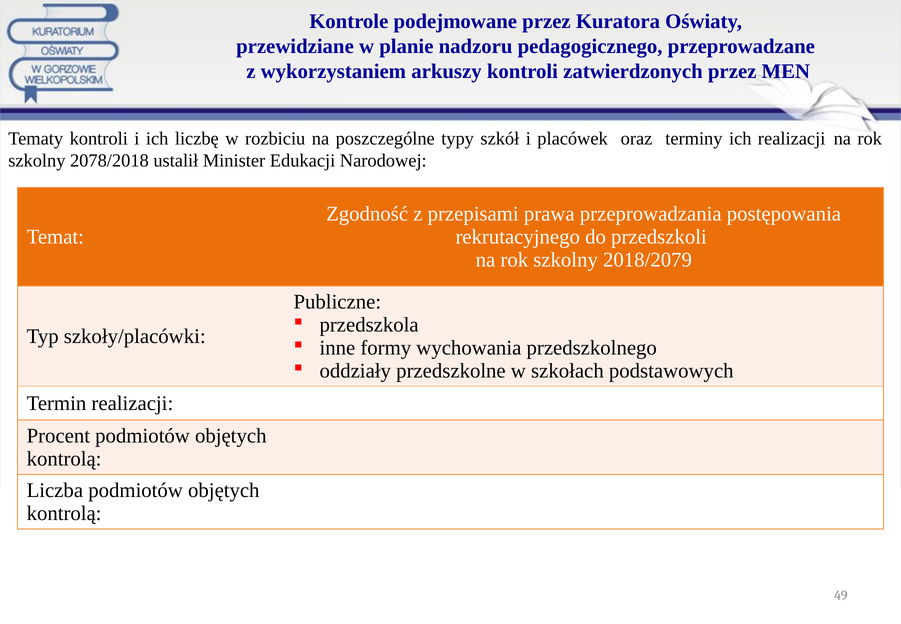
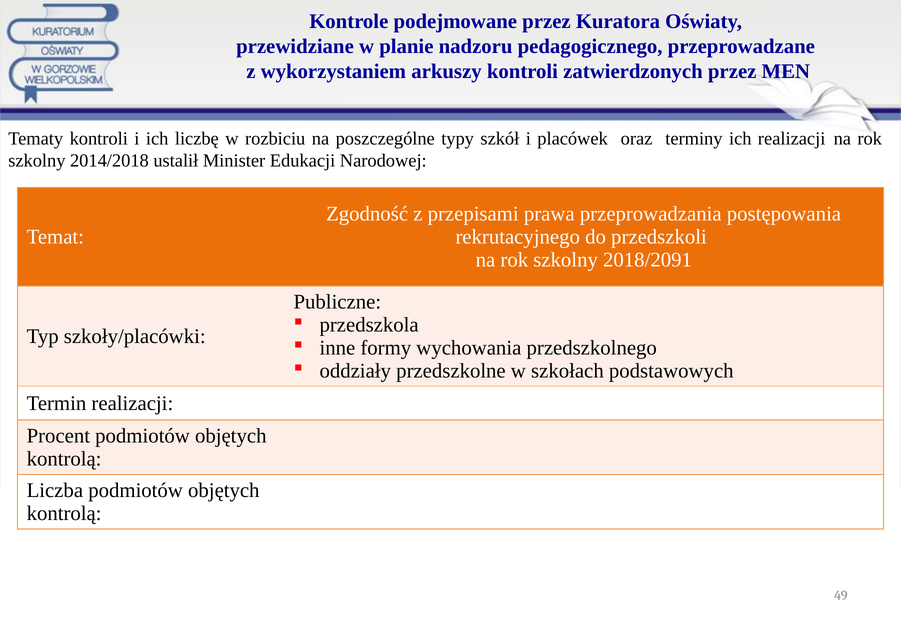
2078/2018: 2078/2018 -> 2014/2018 (109, 161)
2018/2079: 2018/2079 -> 2018/2091 (648, 260)
